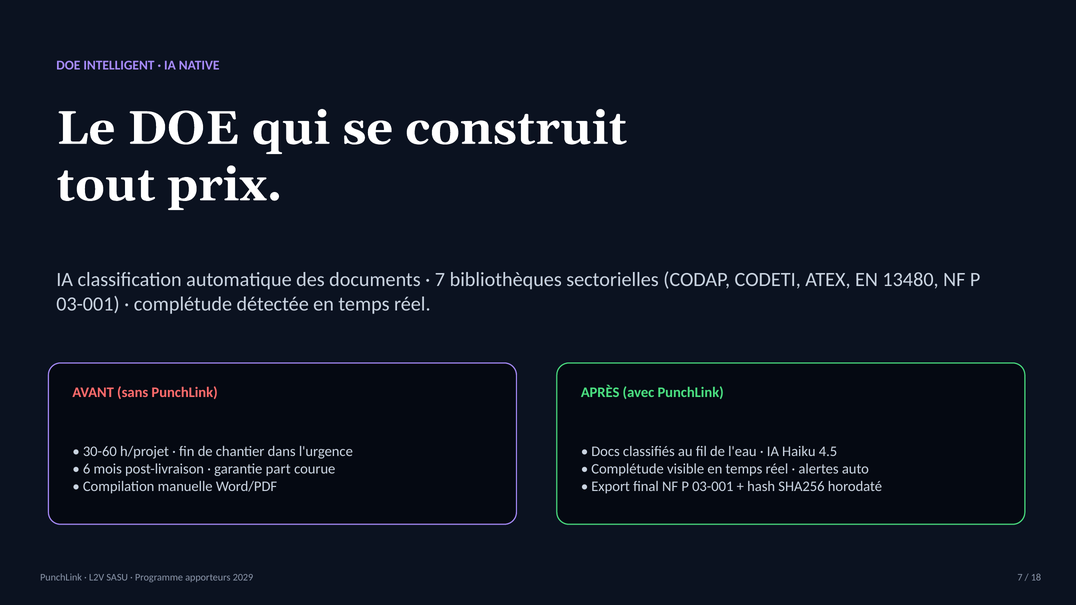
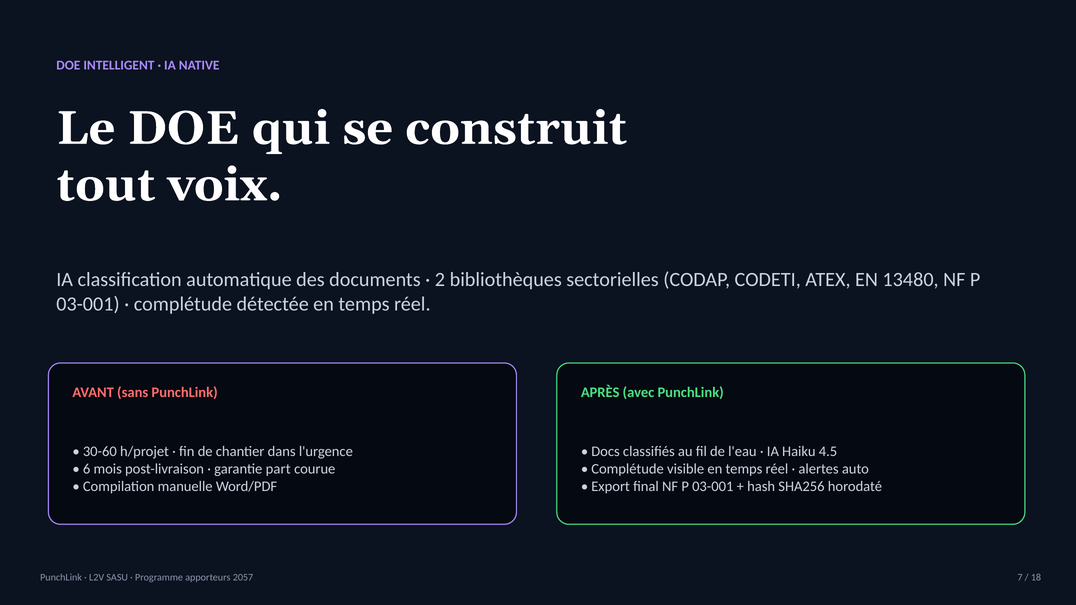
prix: prix -> voix (225, 185)
7: 7 -> 2 (440, 280)
2029: 2029 -> 2057 (243, 578)
